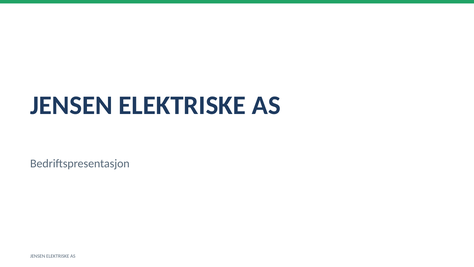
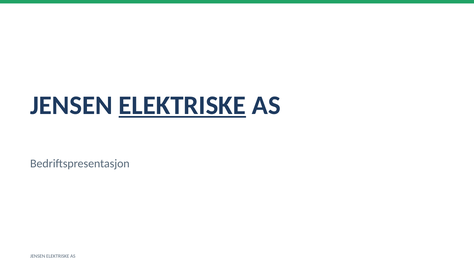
ELEKTRISKE underline: none -> present (182, 105)
